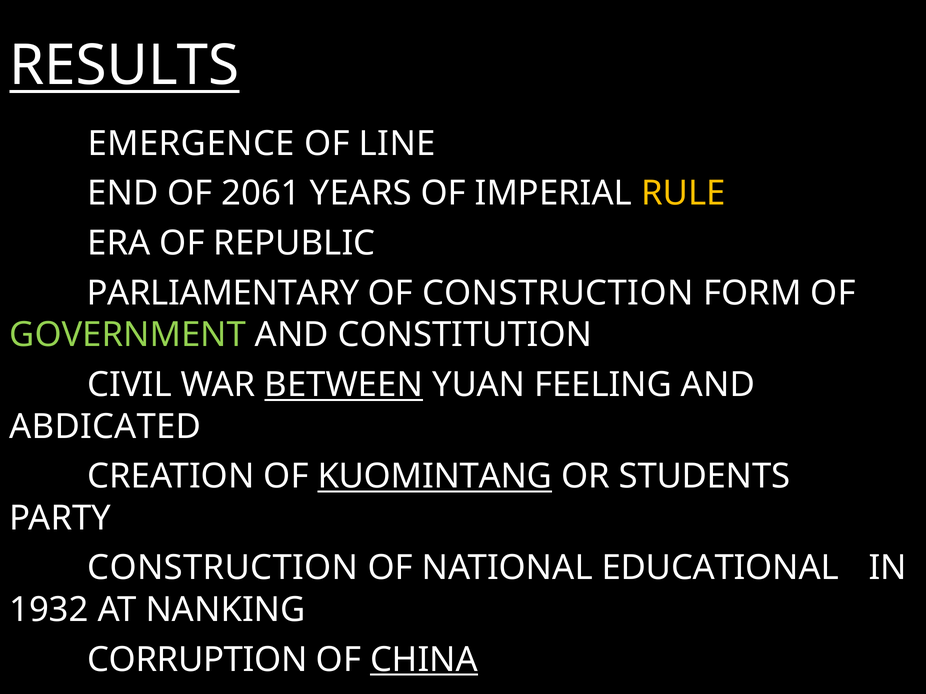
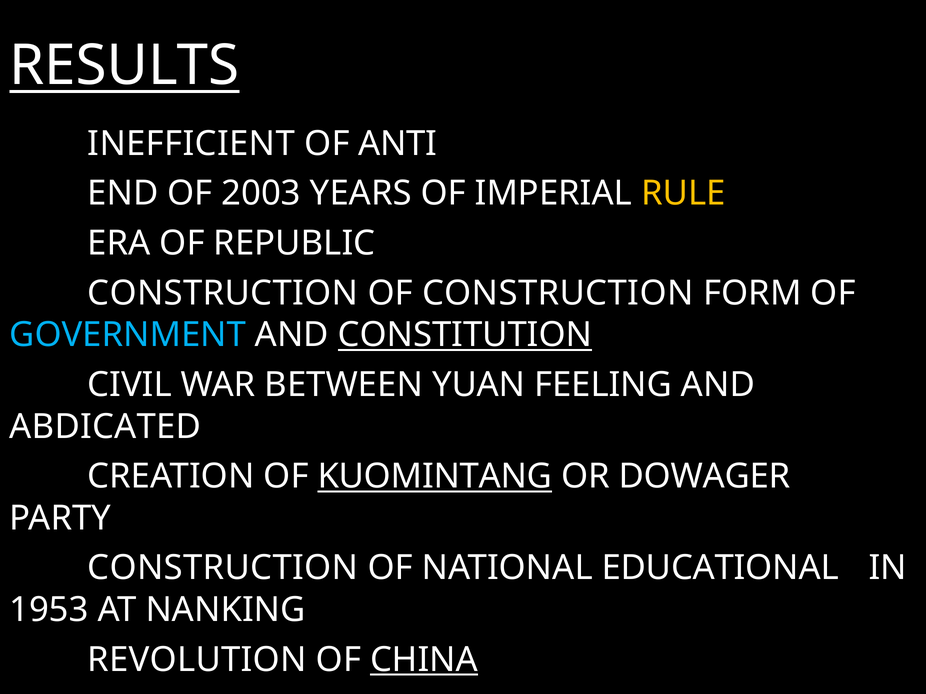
EMERGENCE: EMERGENCE -> INEFFICIENT (191, 144)
LINE: LINE -> ANTI (398, 144)
2061: 2061 -> 2003 (261, 194)
PARLIAMENTARY: PARLIAMENTARY -> CONSTRUCTION (223, 293)
GOVERNMENT colour: light green -> light blue (128, 335)
CONSTITUTION underline: none -> present (465, 335)
BETWEEN underline: present -> none (344, 385)
STUDENTS: STUDENTS -> DOWAGER (704, 477)
1932: 1932 -> 1953 (49, 610)
CORRUPTION: CORRUPTION -> REVOLUTION (197, 660)
